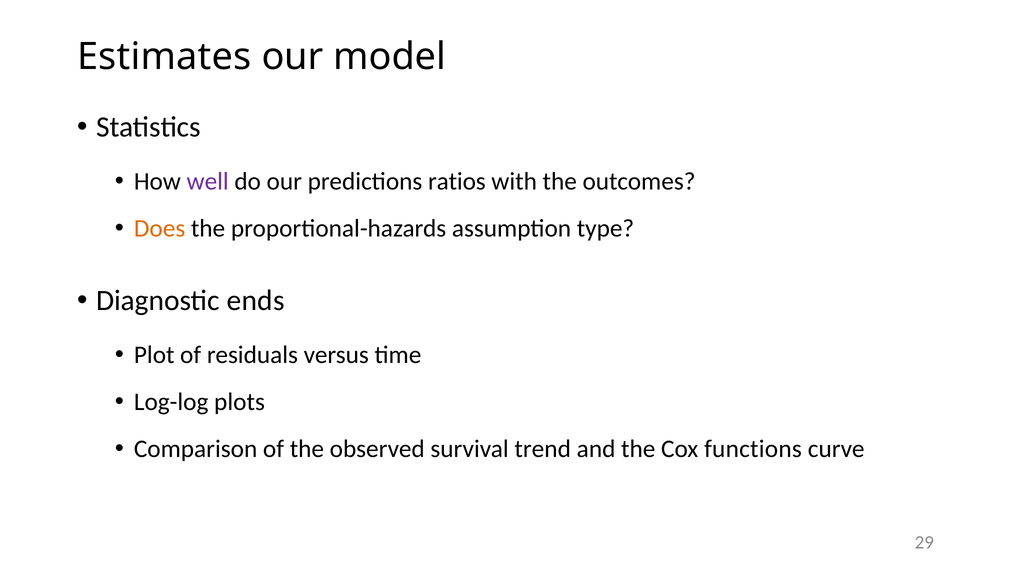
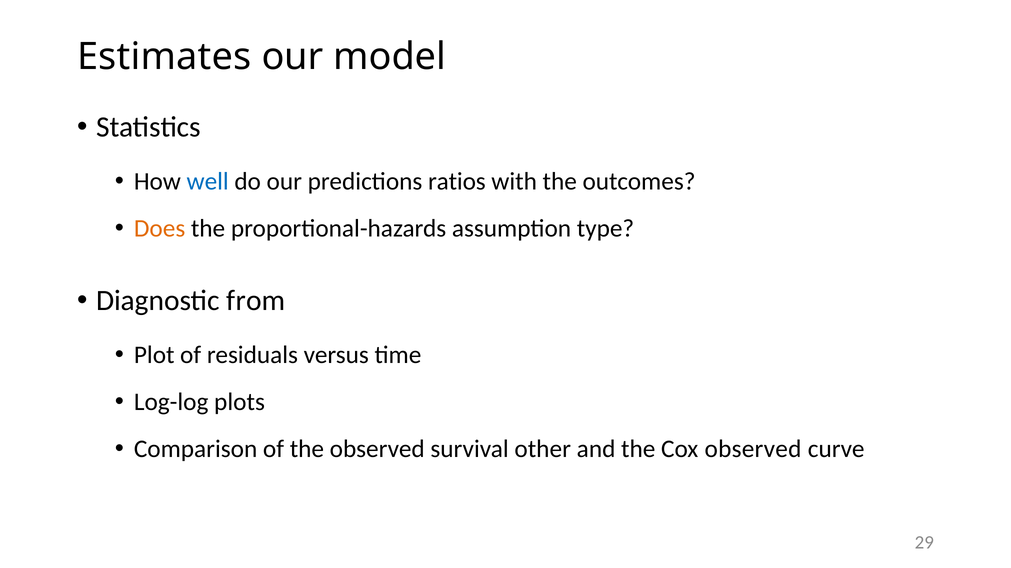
well colour: purple -> blue (208, 182)
ends: ends -> from (256, 301)
trend: trend -> other (543, 449)
Cox functions: functions -> observed (753, 449)
